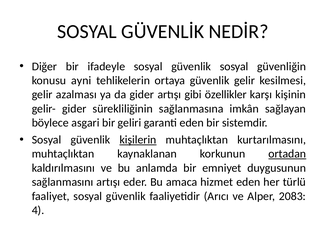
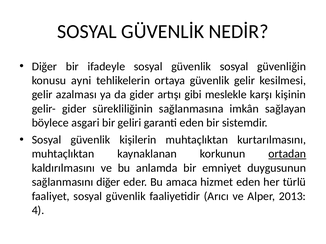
özellikler: özellikler -> meslekle (226, 95)
kişilerin underline: present -> none (138, 140)
sağlanmasını artışı: artışı -> diğer (108, 182)
2083: 2083 -> 2013 (292, 197)
